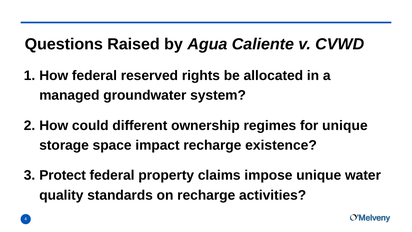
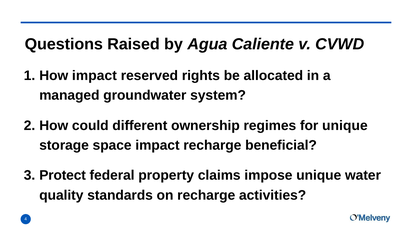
How federal: federal -> impact (94, 75)
existence: existence -> beneficial (281, 145)
